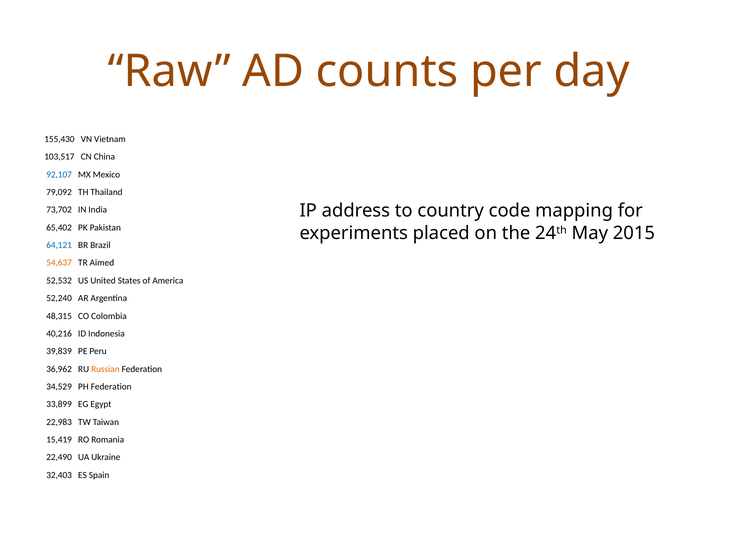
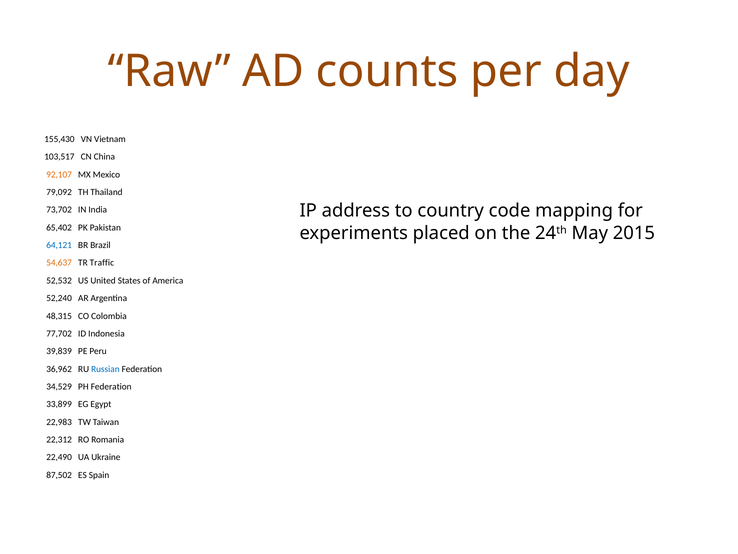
92,107 colour: blue -> orange (59, 174)
Aimed: Aimed -> Traffic (102, 263)
40,216: 40,216 -> 77,702 (59, 333)
Russian colour: orange -> blue (105, 369)
15,419: 15,419 -> 22,312 (59, 439)
32,403: 32,403 -> 87,502 (59, 475)
